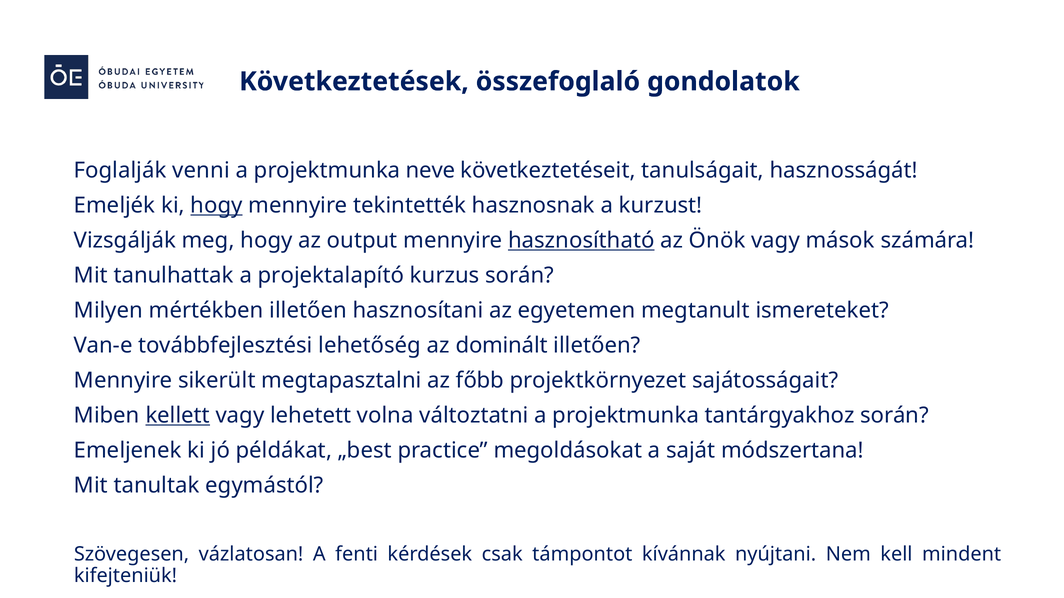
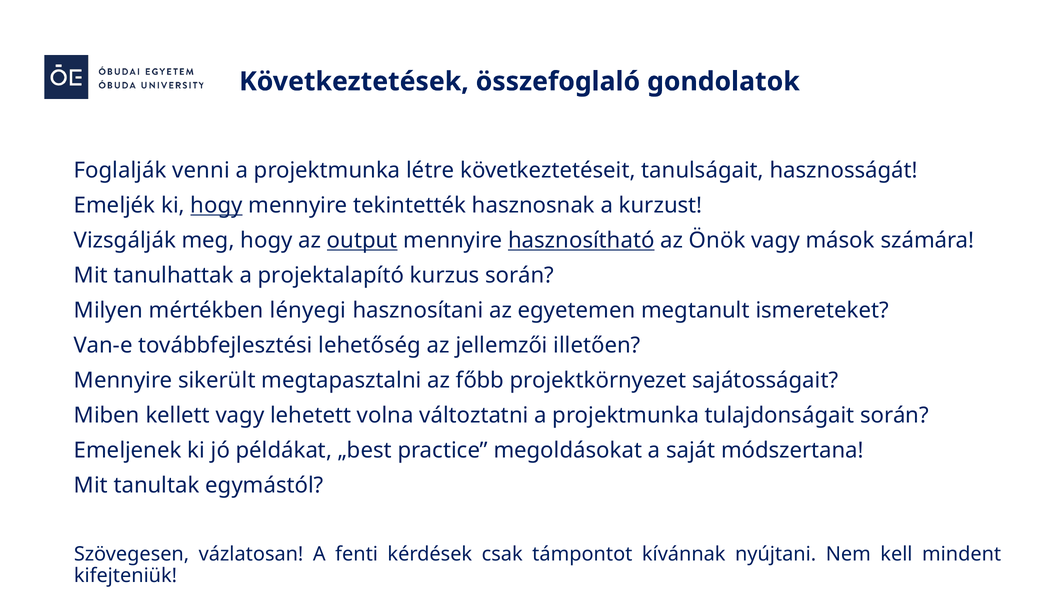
neve: neve -> létre (430, 171)
output underline: none -> present (362, 241)
mértékben illetően: illetően -> lényegi (308, 311)
dominált: dominált -> jellemzői (502, 346)
kellett underline: present -> none (178, 416)
tantárgyakhoz: tantárgyakhoz -> tulajdonságait (780, 416)
